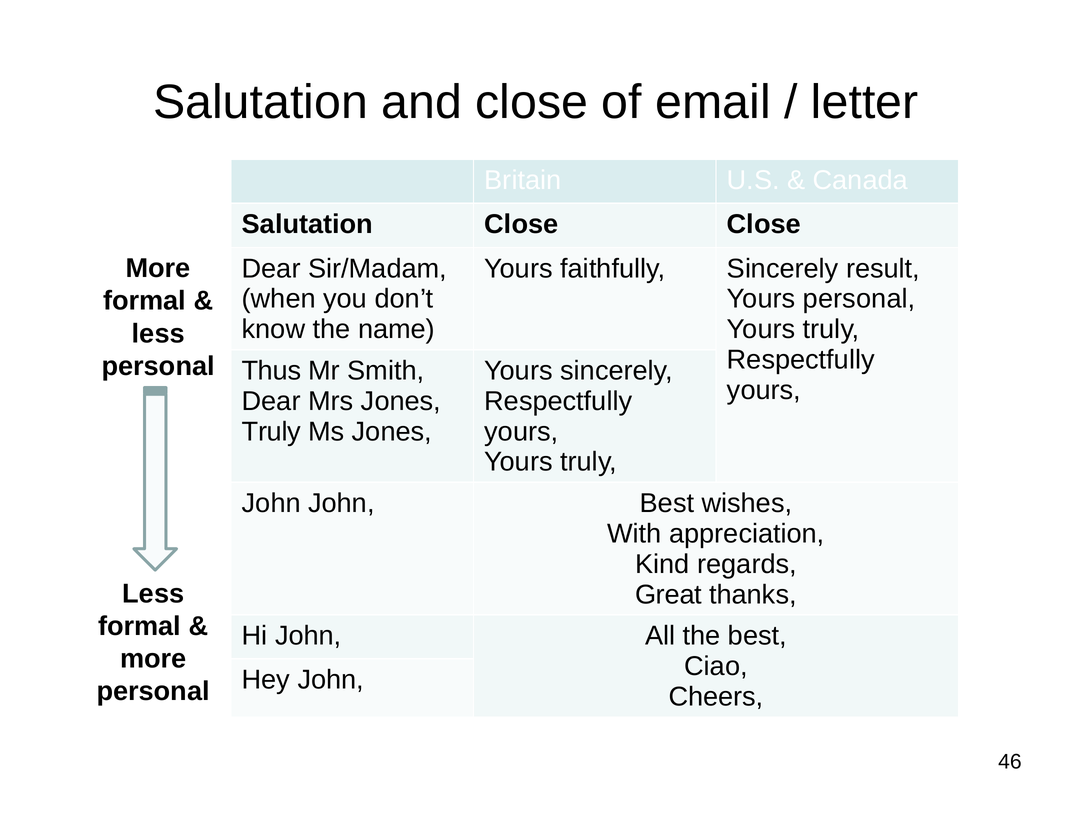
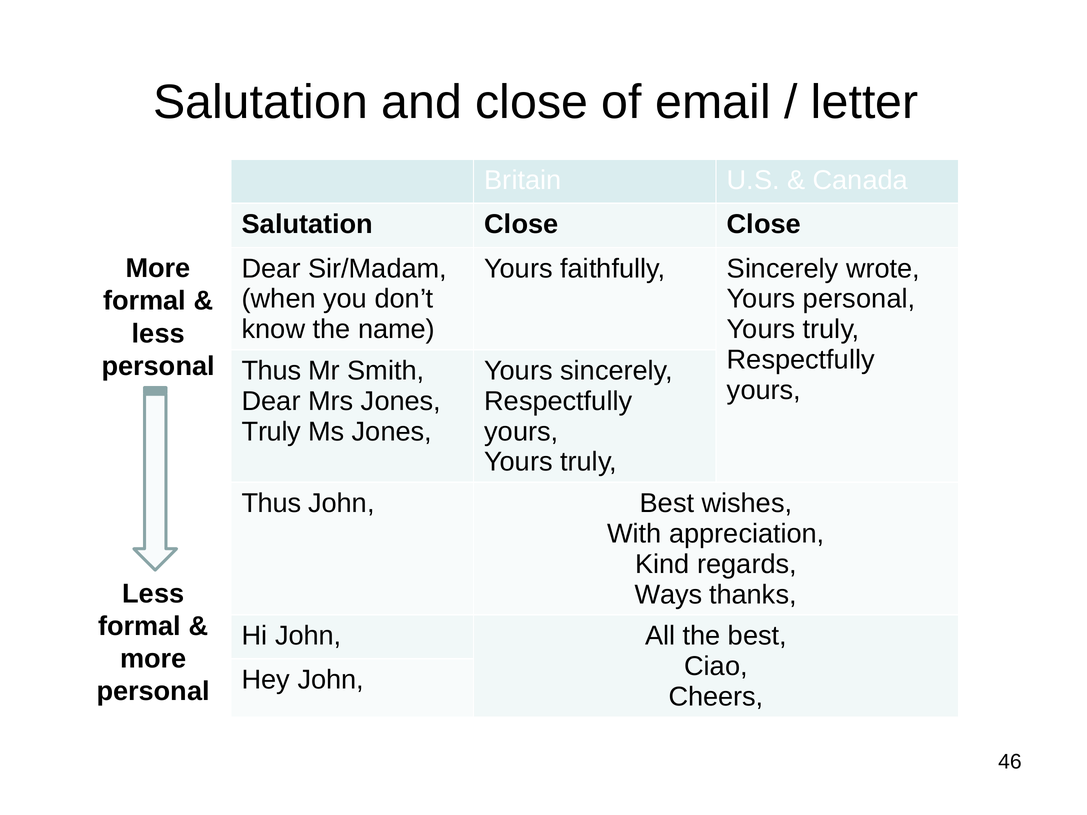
result: result -> wrote (883, 269)
John: John -> Thus (271, 503)
Great: Great -> Ways (669, 595)
